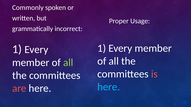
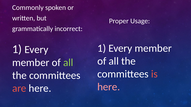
here colour: light blue -> pink (109, 87)
